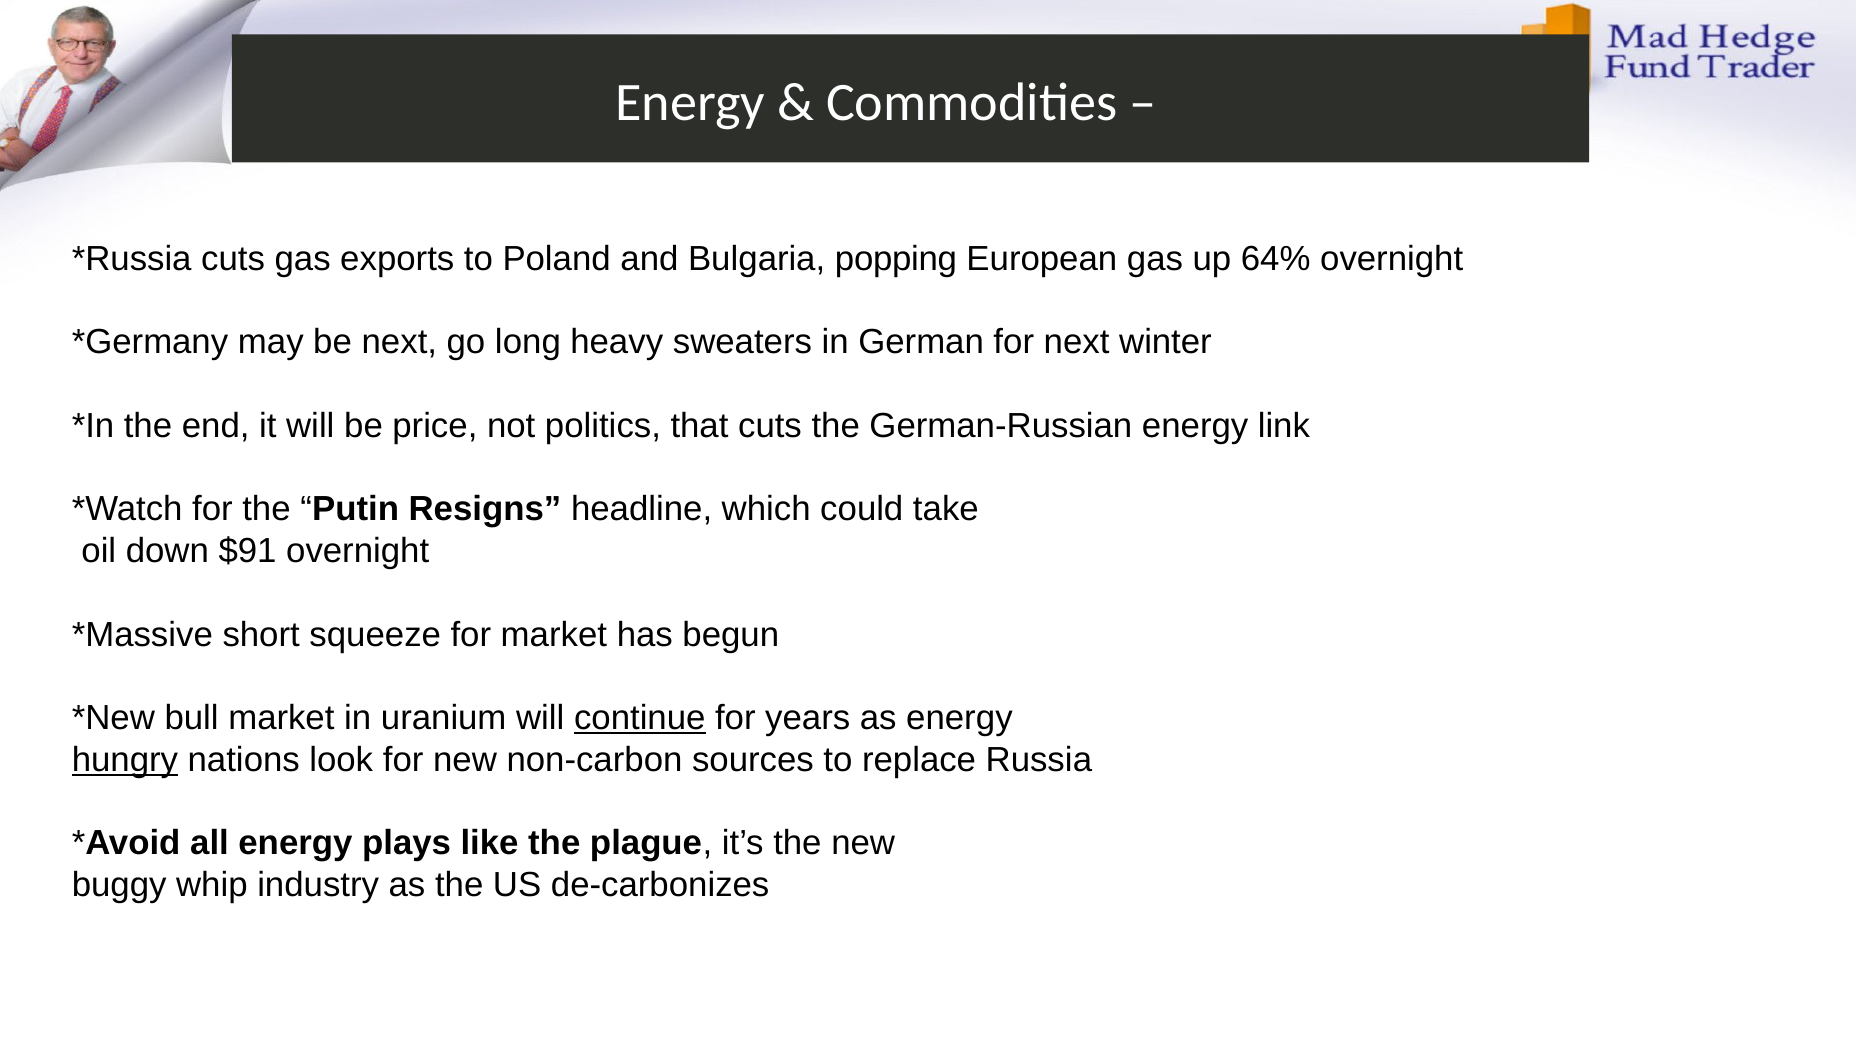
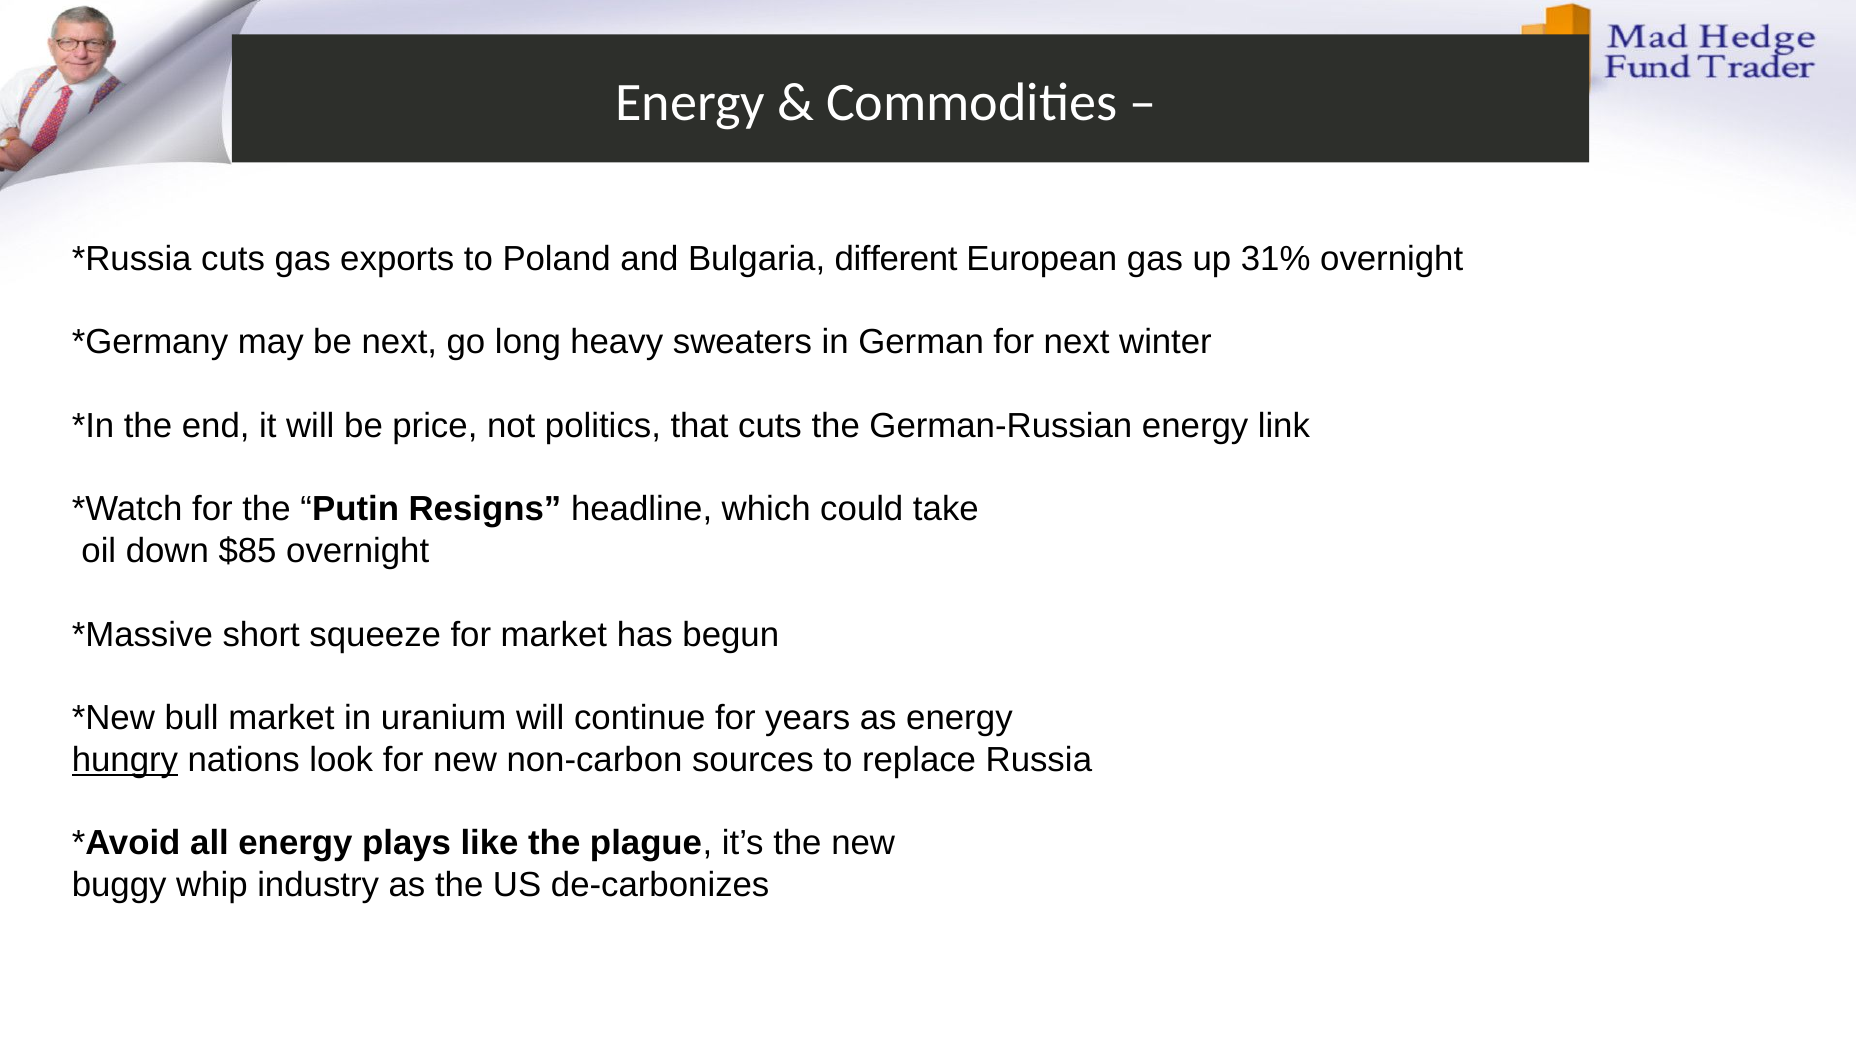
popping: popping -> different (896, 259)
64%: 64% -> 31% (1276, 259)
$91: $91 -> $85 (248, 551)
continue underline: present -> none (640, 718)
